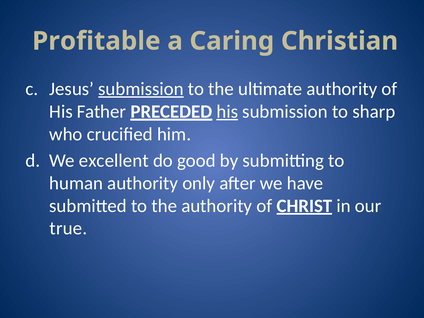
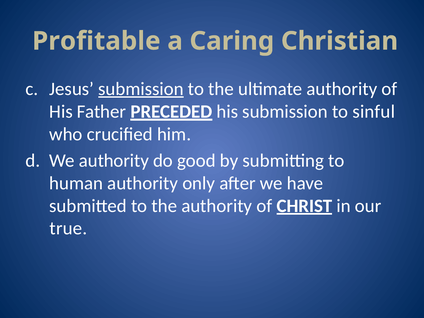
his underline: present -> none (227, 112)
sharp: sharp -> sinful (374, 112)
We excellent: excellent -> authority (114, 161)
